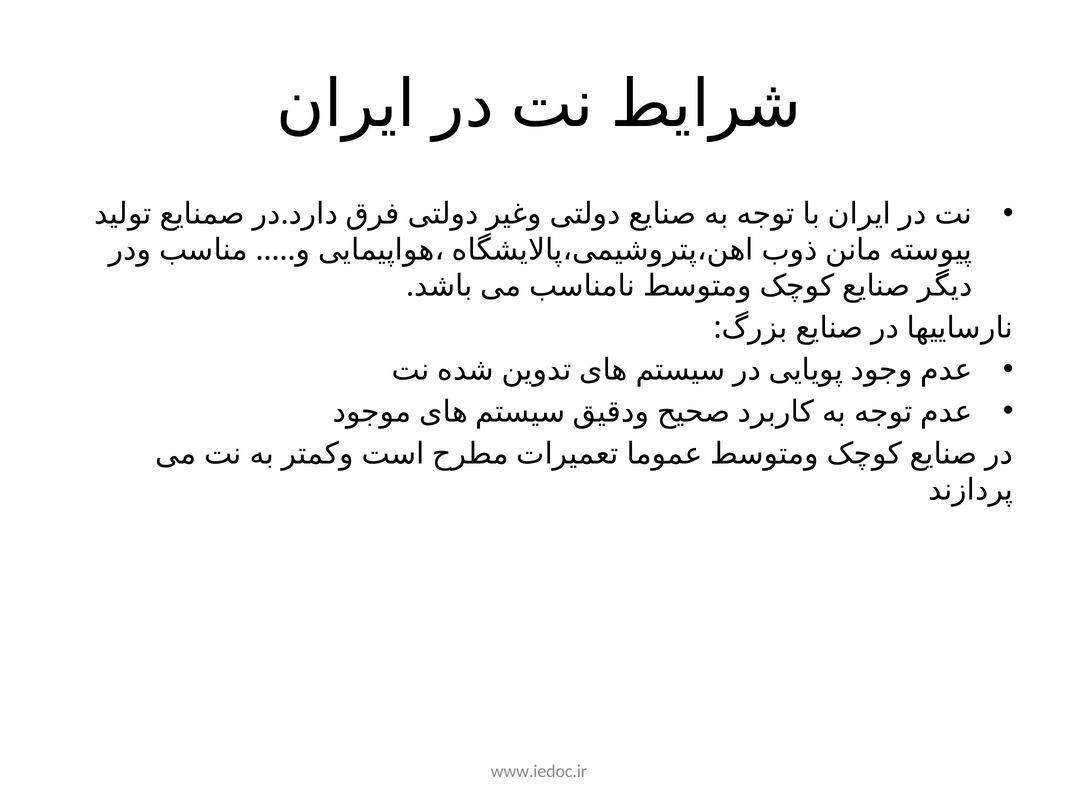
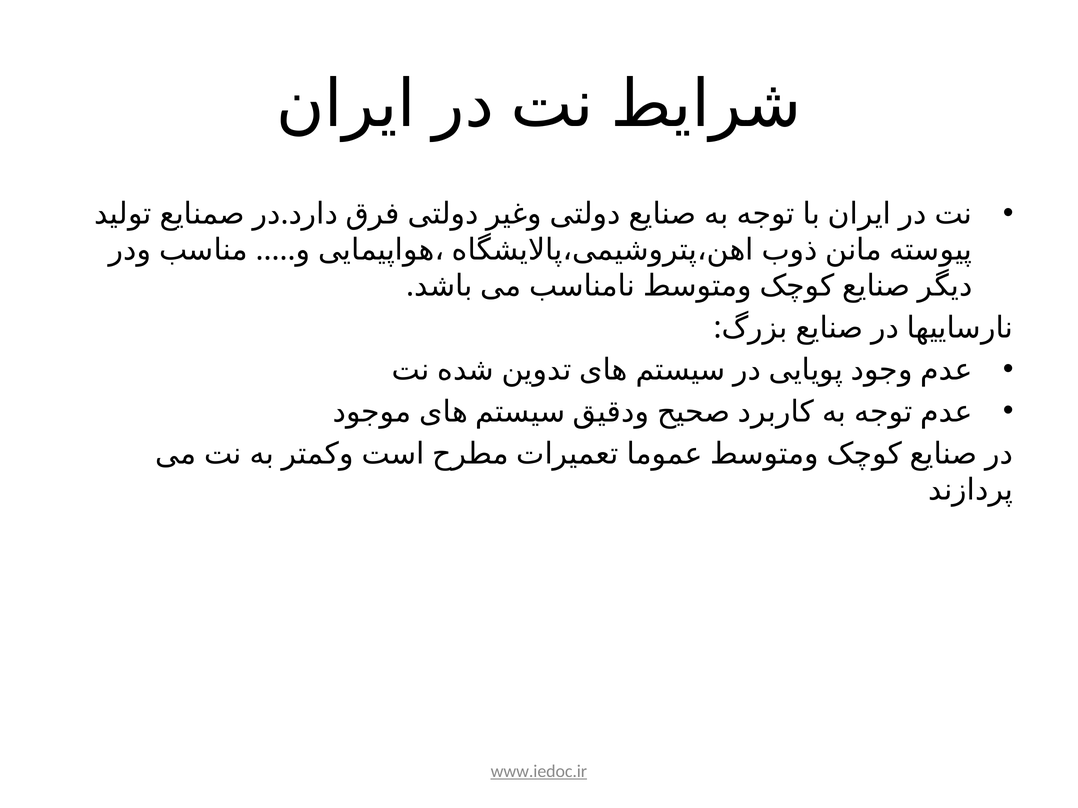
www.iedoc.ir underline: none -> present (539, 772)
